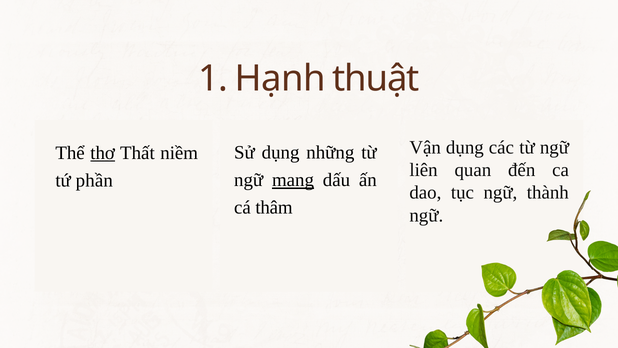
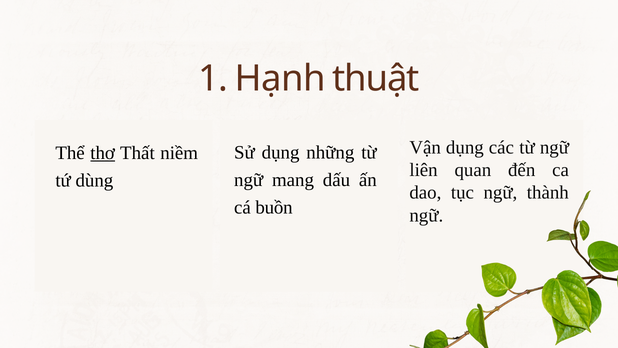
mang underline: present -> none (293, 180)
phần: phần -> dùng (94, 180)
thâm: thâm -> buồn (274, 208)
